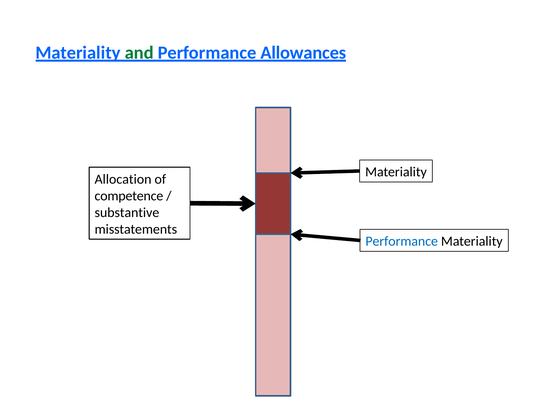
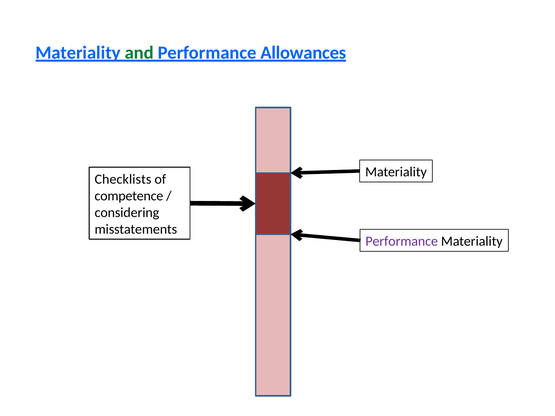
Allocation: Allocation -> Checklists (123, 179)
substantive: substantive -> considering (127, 213)
Performance colour: blue -> purple (402, 241)
